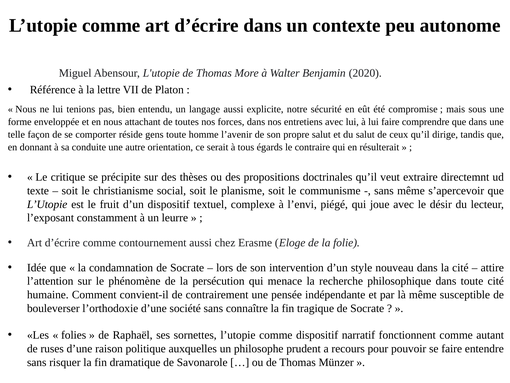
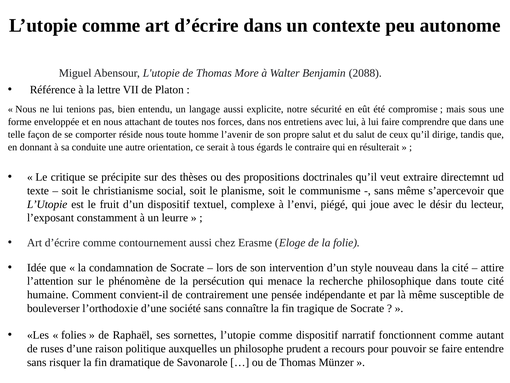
2020: 2020 -> 2088 (365, 73)
réside gens: gens -> nous (154, 134)
